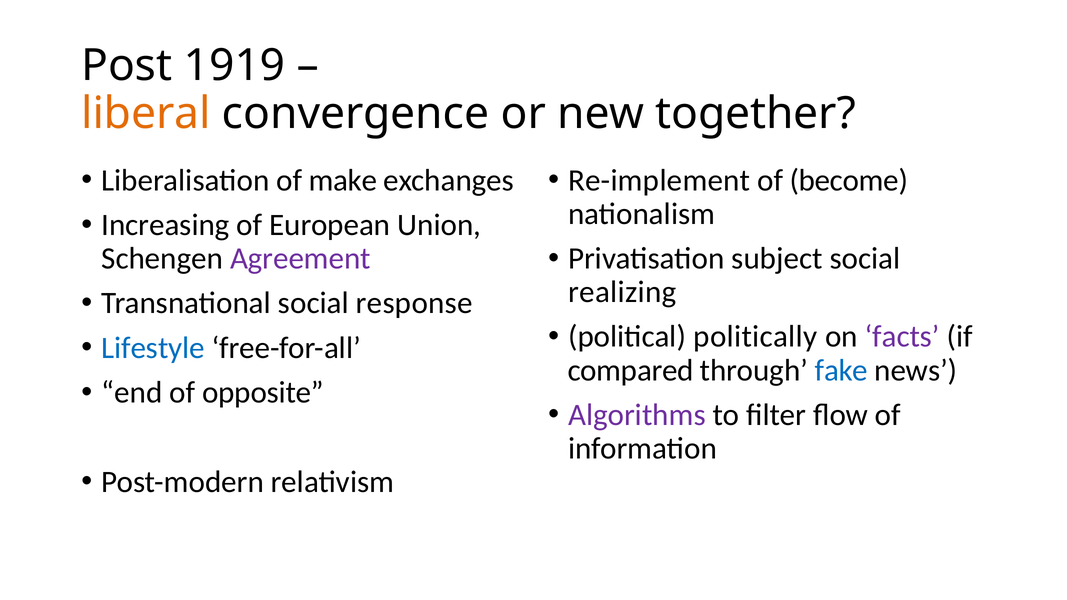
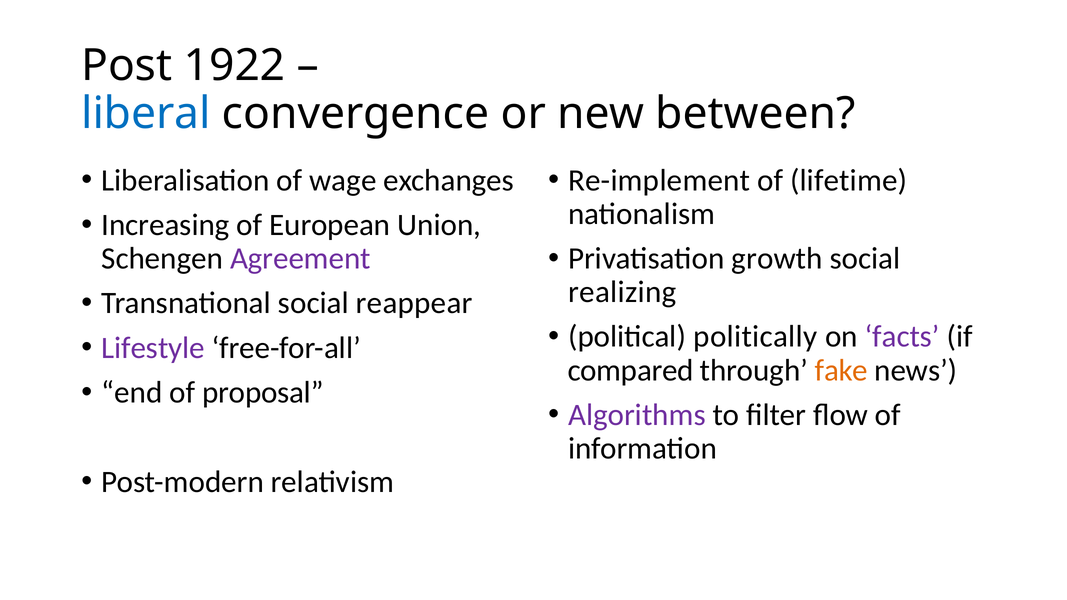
1919: 1919 -> 1922 (235, 66)
liberal colour: orange -> blue (146, 114)
together: together -> between (756, 114)
make: make -> wage (343, 180)
become: become -> lifetime (849, 180)
subject: subject -> growth (777, 259)
response: response -> reappear (414, 303)
Lifestyle colour: blue -> purple (153, 348)
fake colour: blue -> orange (841, 370)
opposite: opposite -> proposal (263, 393)
